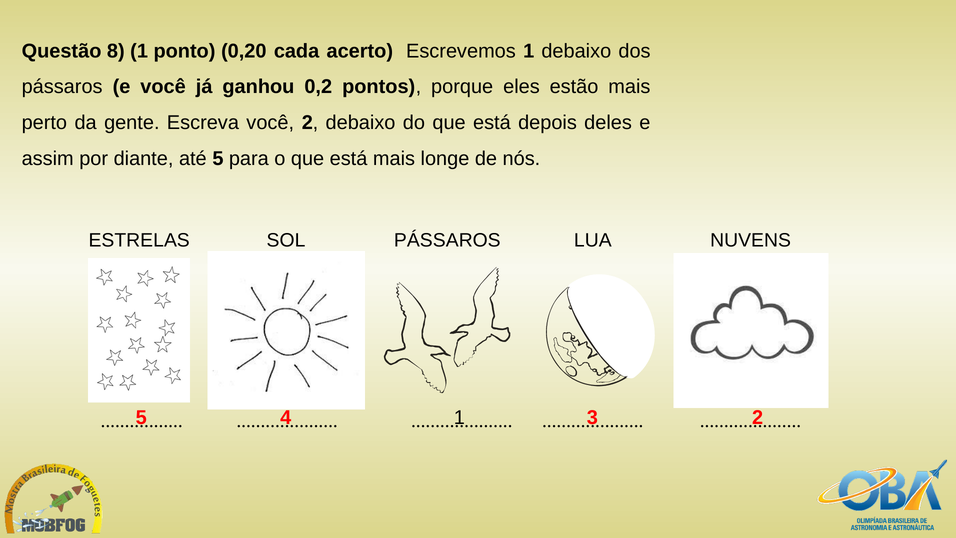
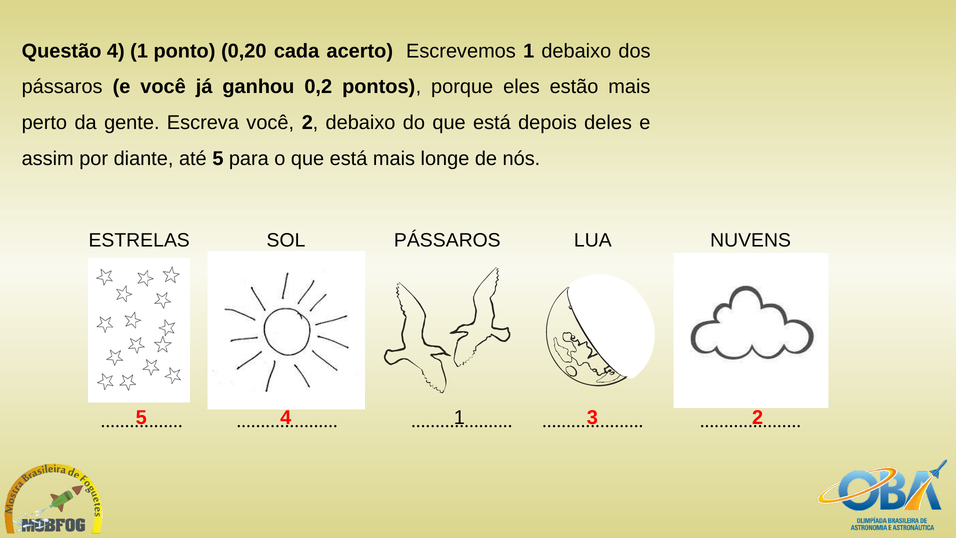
Questão 8: 8 -> 4 (116, 51)
